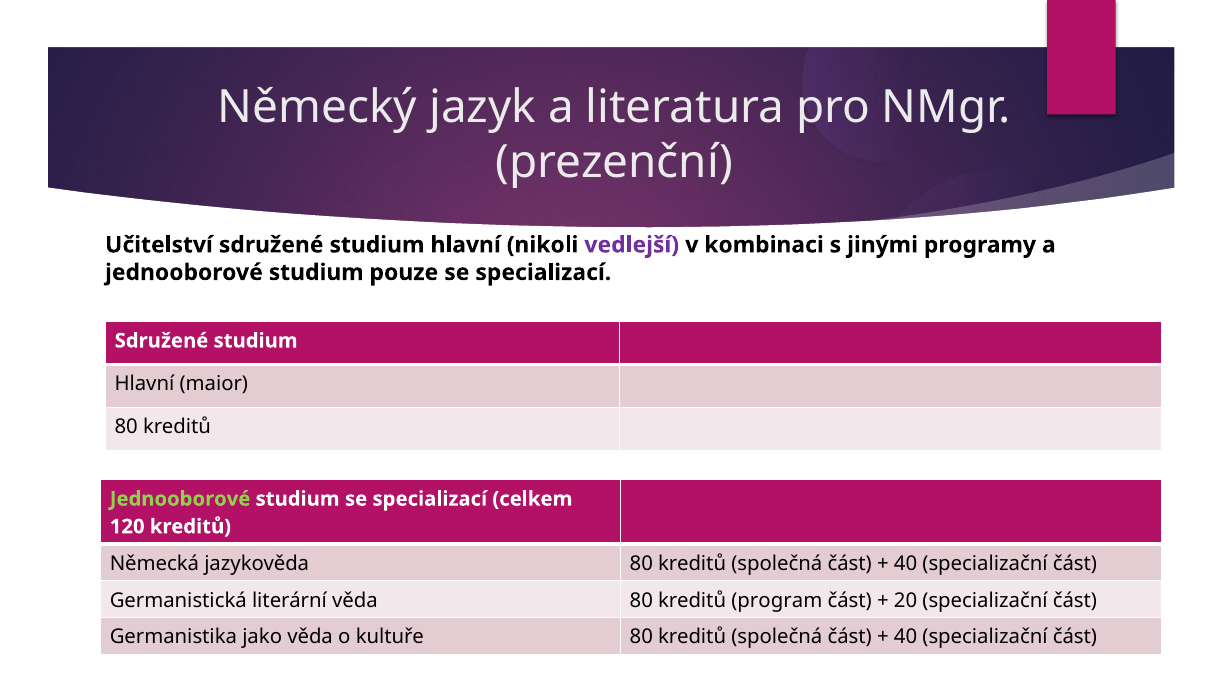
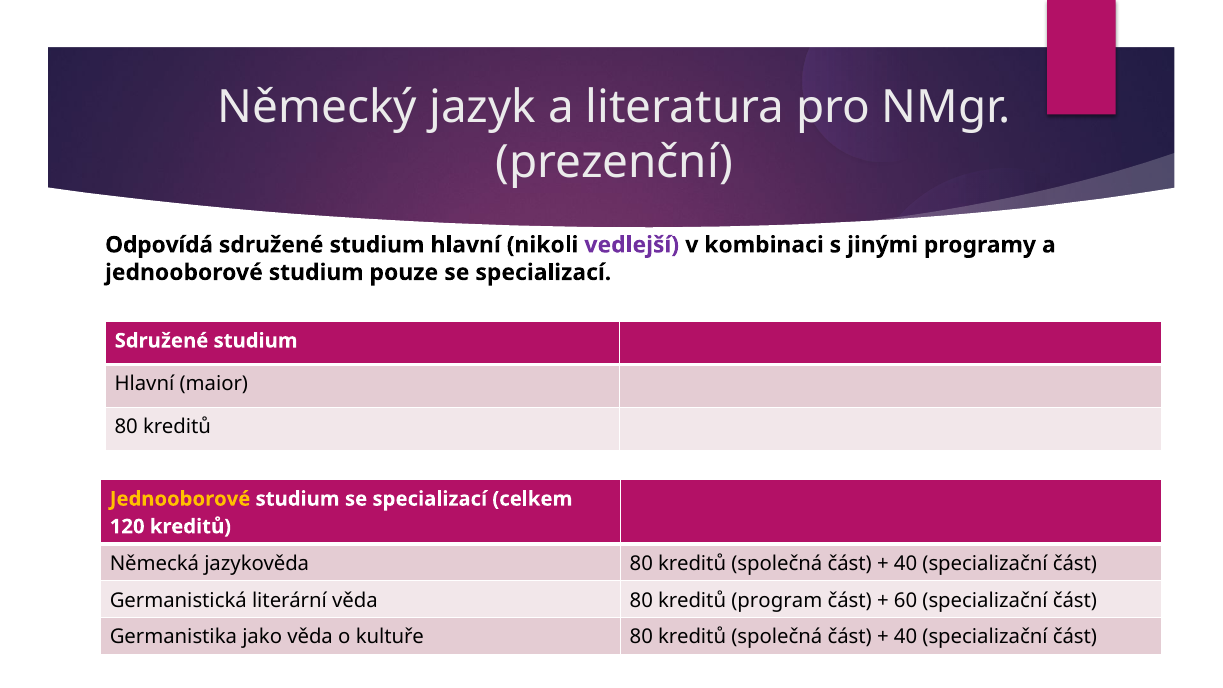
Učitelství: Učitelství -> Odpovídá (159, 245)
Jednooborové colour: light green -> yellow (180, 499)
20: 20 -> 60 (906, 600)
